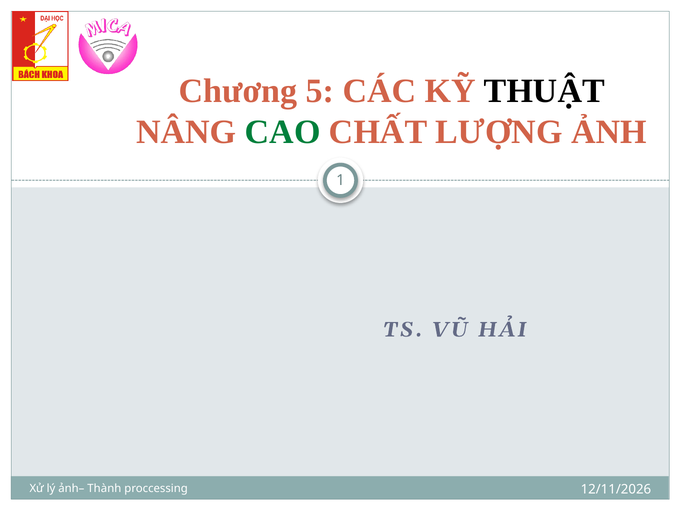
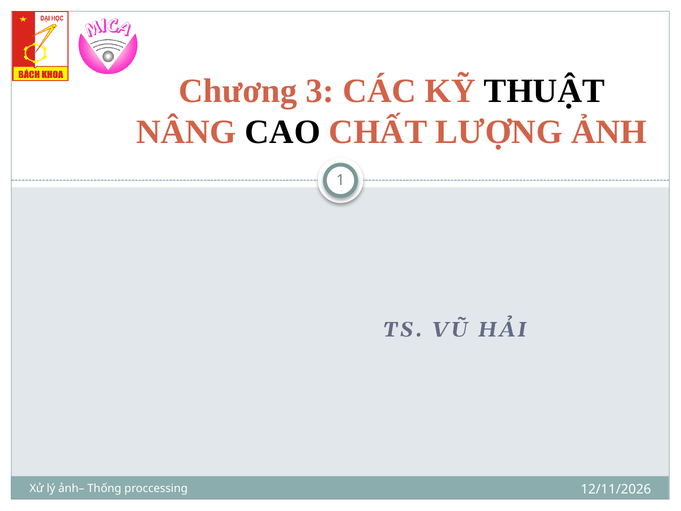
5: 5 -> 3 (320, 91)
CAO colour: green -> black (283, 132)
Thành: Thành -> Thống (104, 488)
